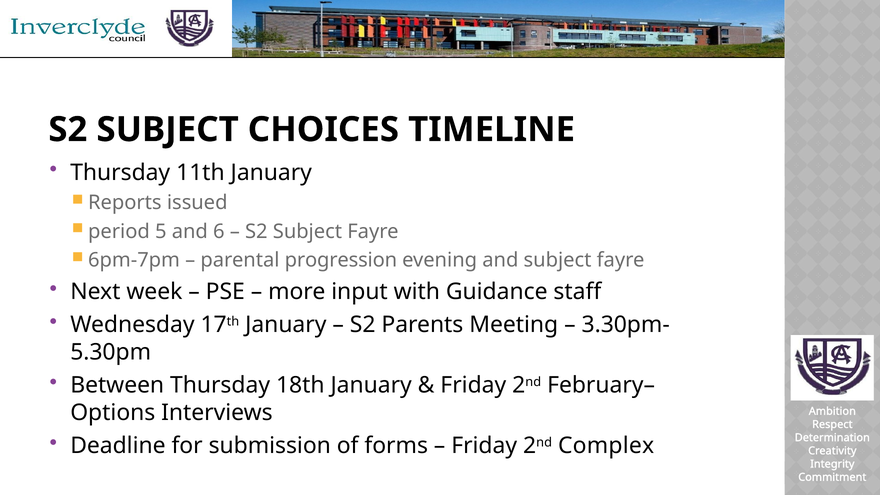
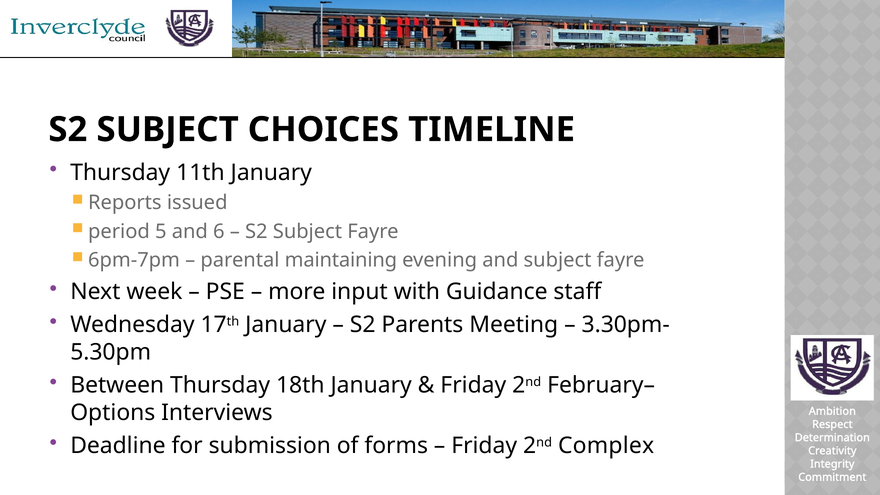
progression: progression -> maintaining (341, 260)
